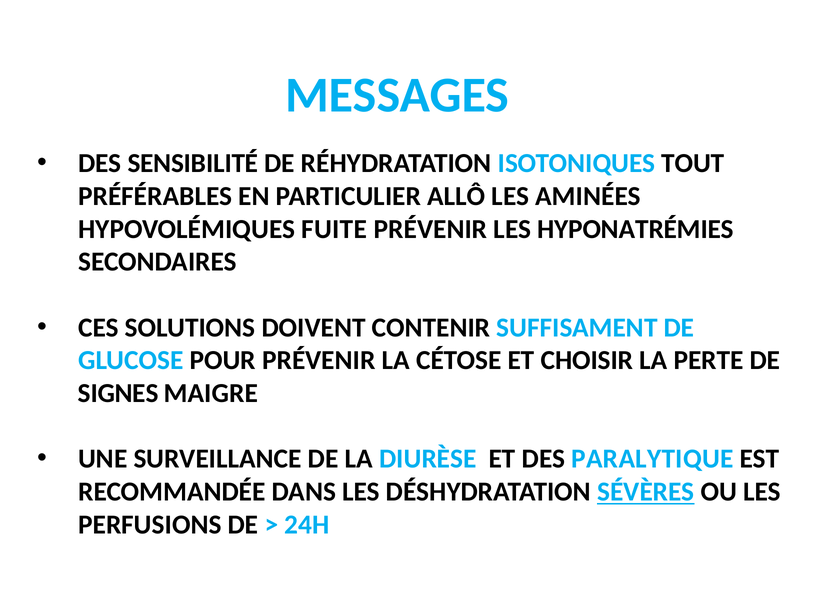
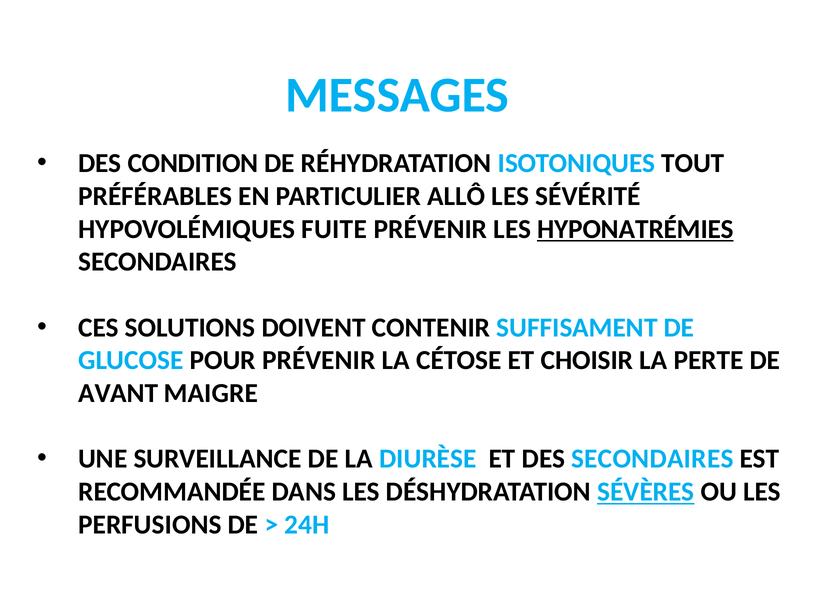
SENSIBILITÉ: SENSIBILITÉ -> CONDITION (193, 163)
AMINÉES: AMINÉES -> SÉVÉRITÉ (588, 196)
HYPONATRÉMIES underline: none -> present (636, 229)
SIGNES: SIGNES -> AVANT (118, 393)
DES PARALYTIQUE: PARALYTIQUE -> SECONDAIRES (652, 459)
